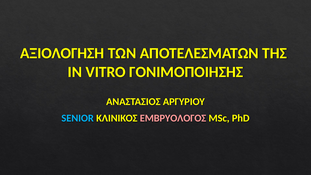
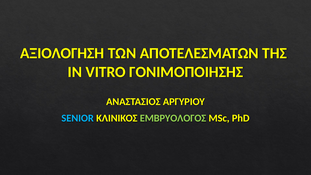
ΕΜΒΡΥΟΛΟΓΟΣ colour: pink -> light green (173, 118)
